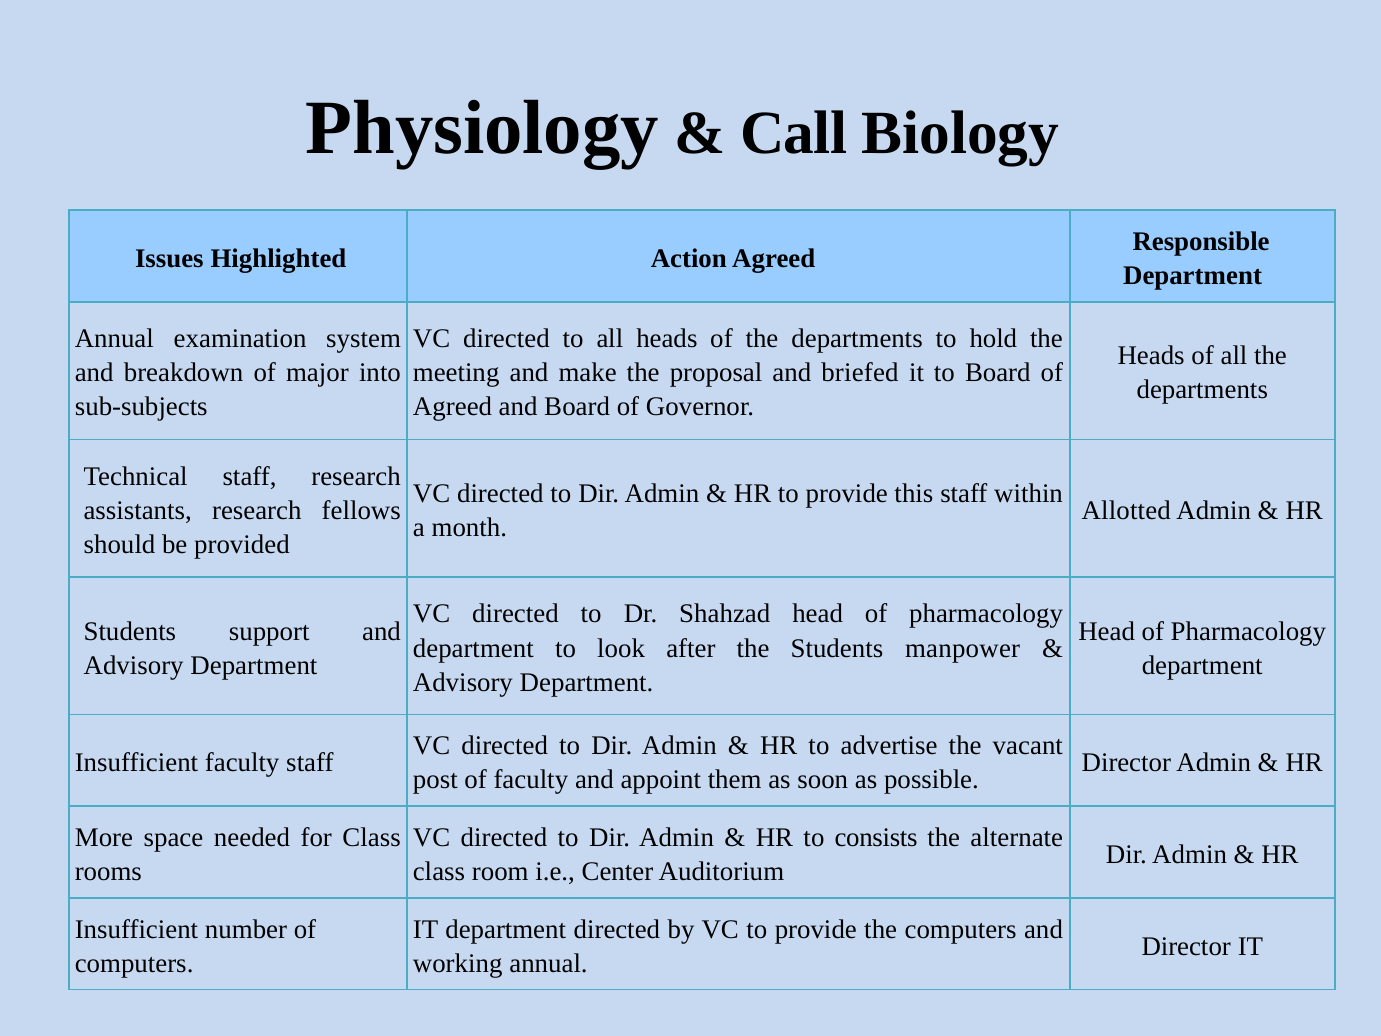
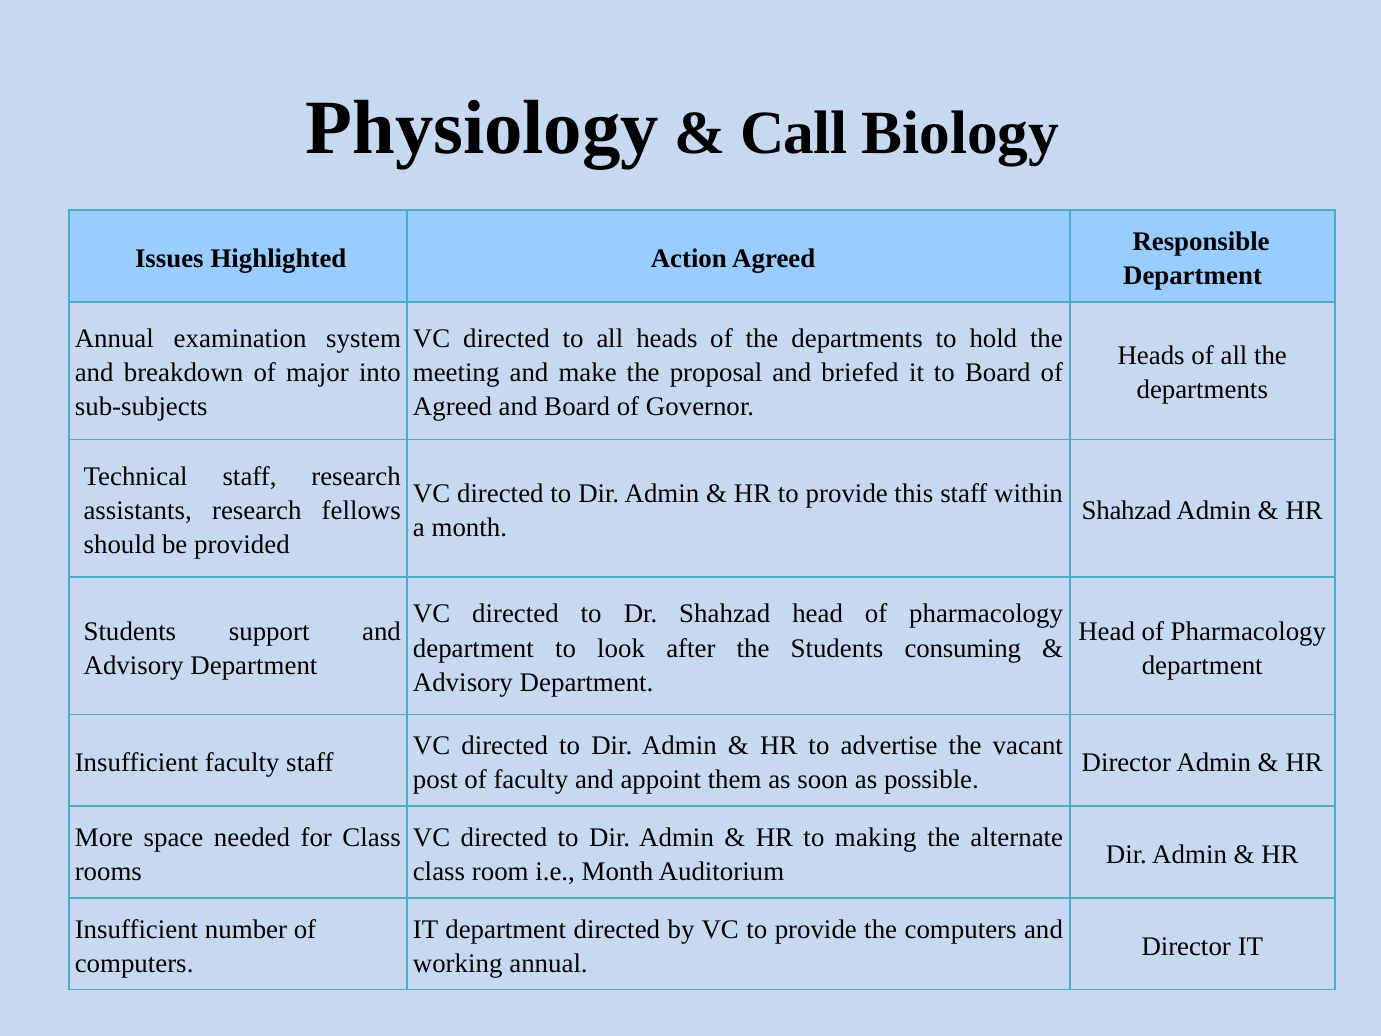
Allotted: Allotted -> Shahzad (1126, 510)
manpower: manpower -> consuming (963, 648)
consists: consists -> making (876, 837)
i.e Center: Center -> Month (617, 871)
